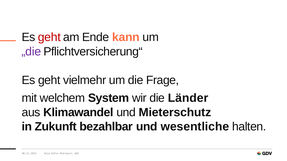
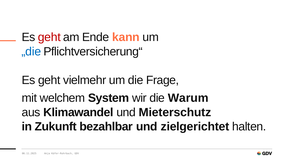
„die colour: purple -> blue (31, 52)
Länder: Länder -> Warum (188, 98)
wesentliche: wesentliche -> zielgerichtet (195, 127)
